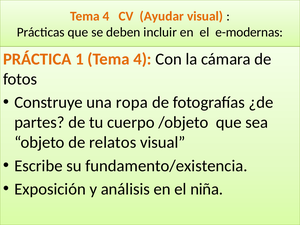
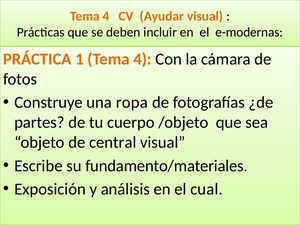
relatos: relatos -> central (113, 142)
fundamento/existencia: fundamento/existencia -> fundamento/materiales (167, 166)
niña: niña -> cual (207, 189)
